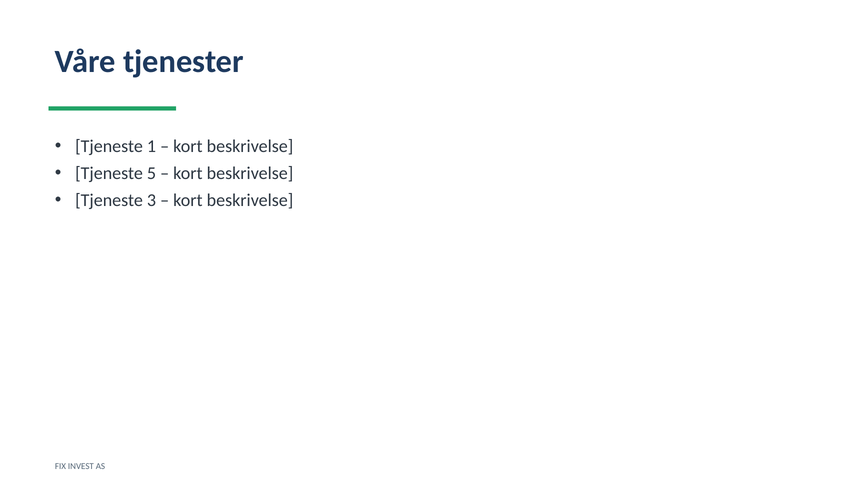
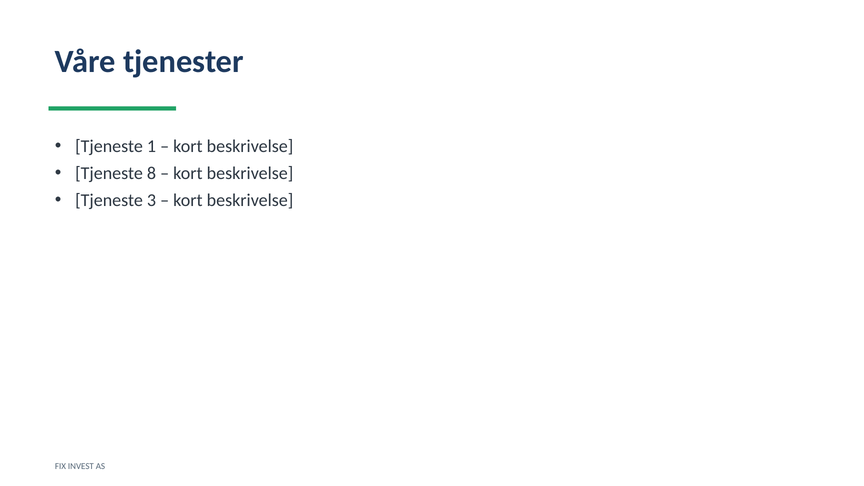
5: 5 -> 8 (151, 173)
